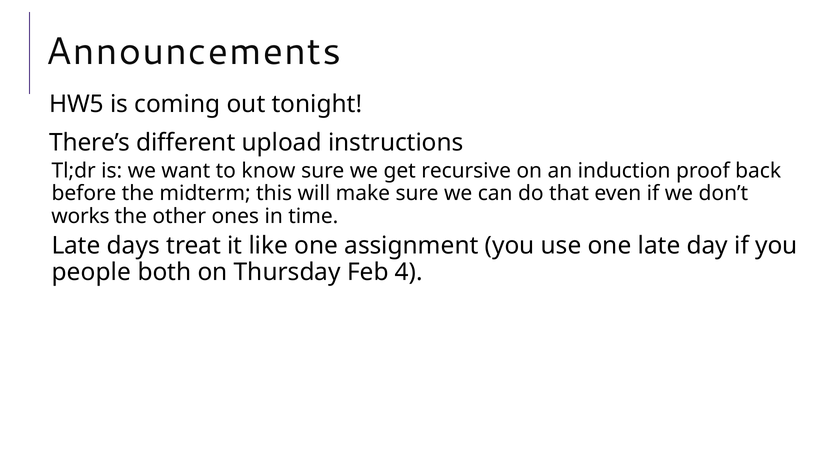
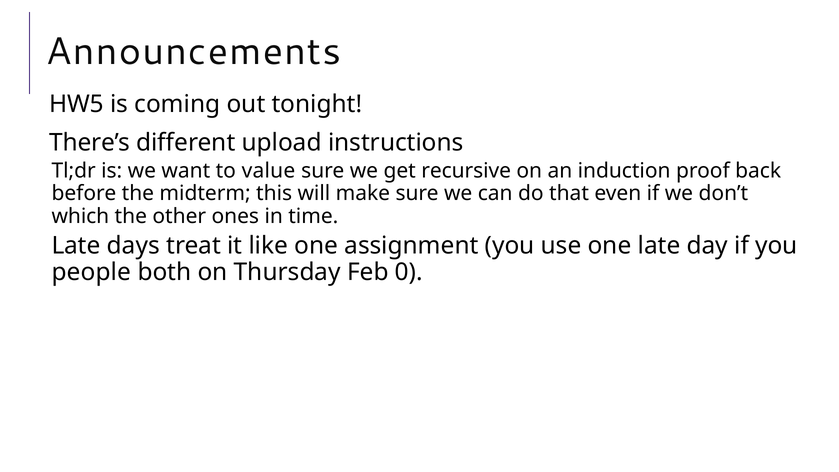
know: know -> value (268, 171)
works: works -> which (80, 216)
4: 4 -> 0 (409, 272)
